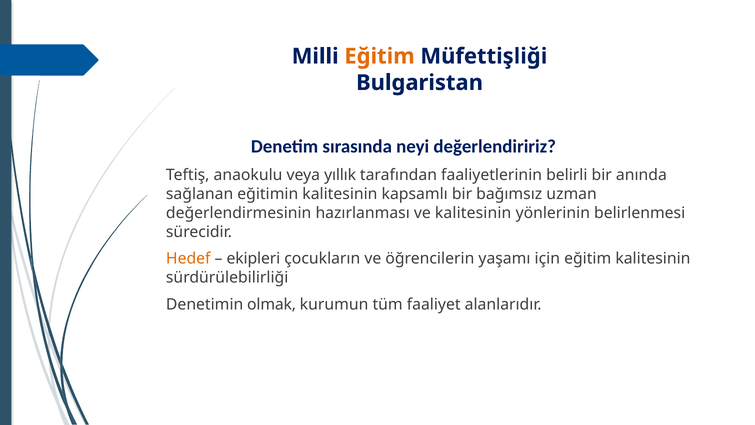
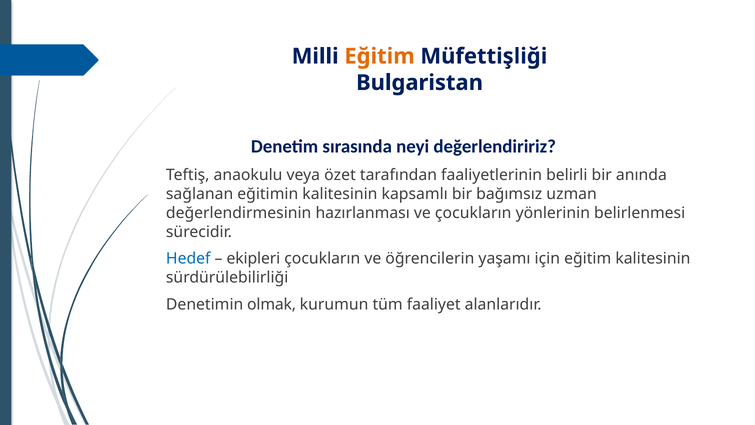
yıllık: yıllık -> özet (340, 175)
ve kalitesinin: kalitesinin -> çocukların (473, 213)
Hedef colour: orange -> blue (188, 258)
